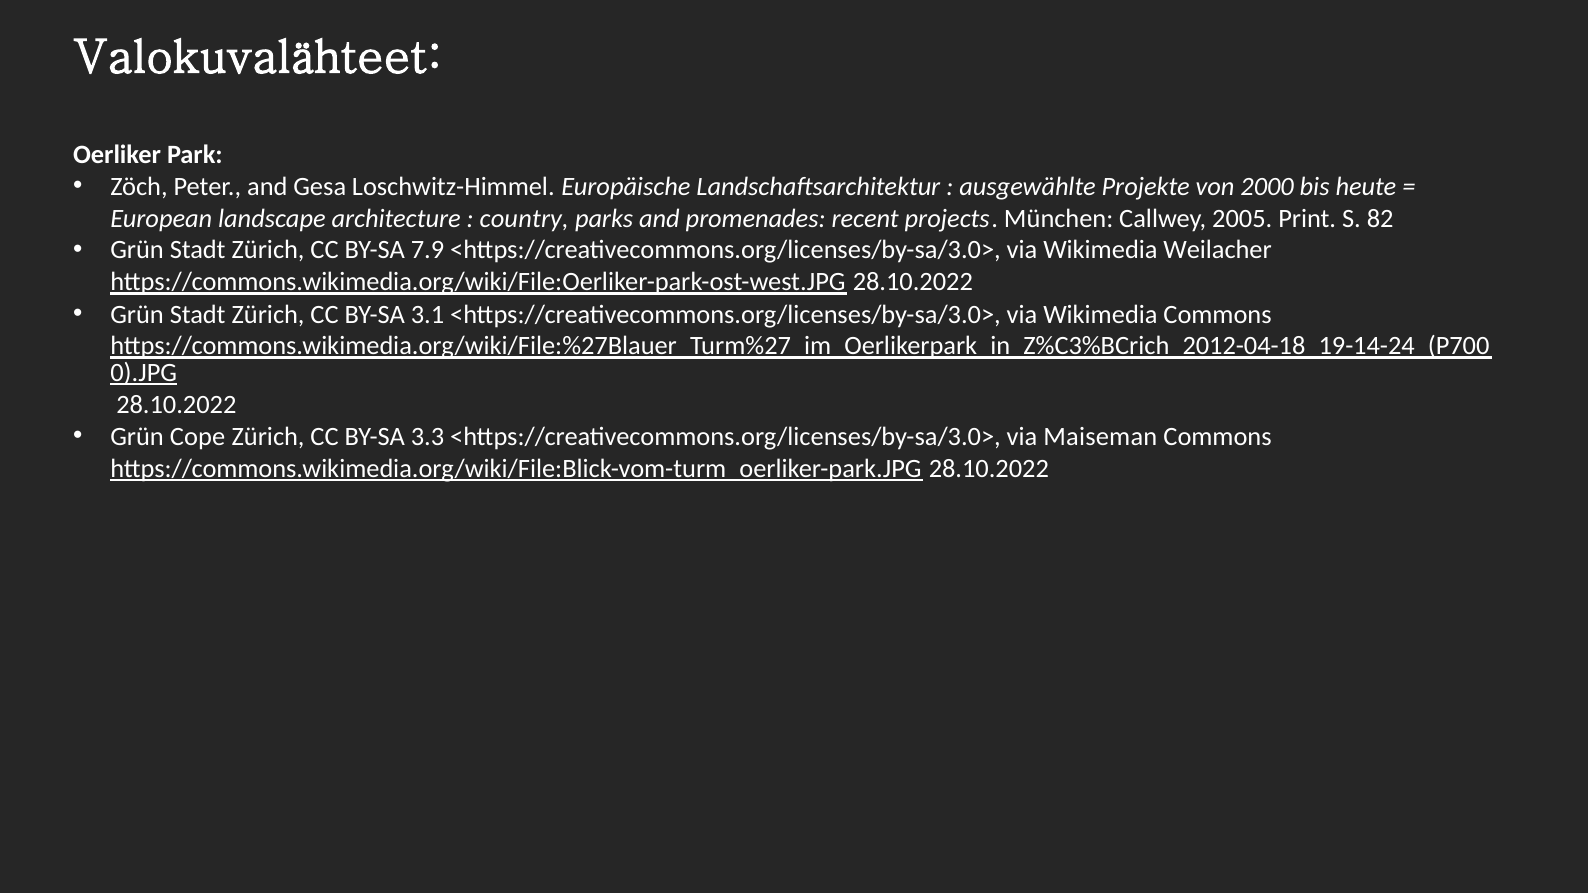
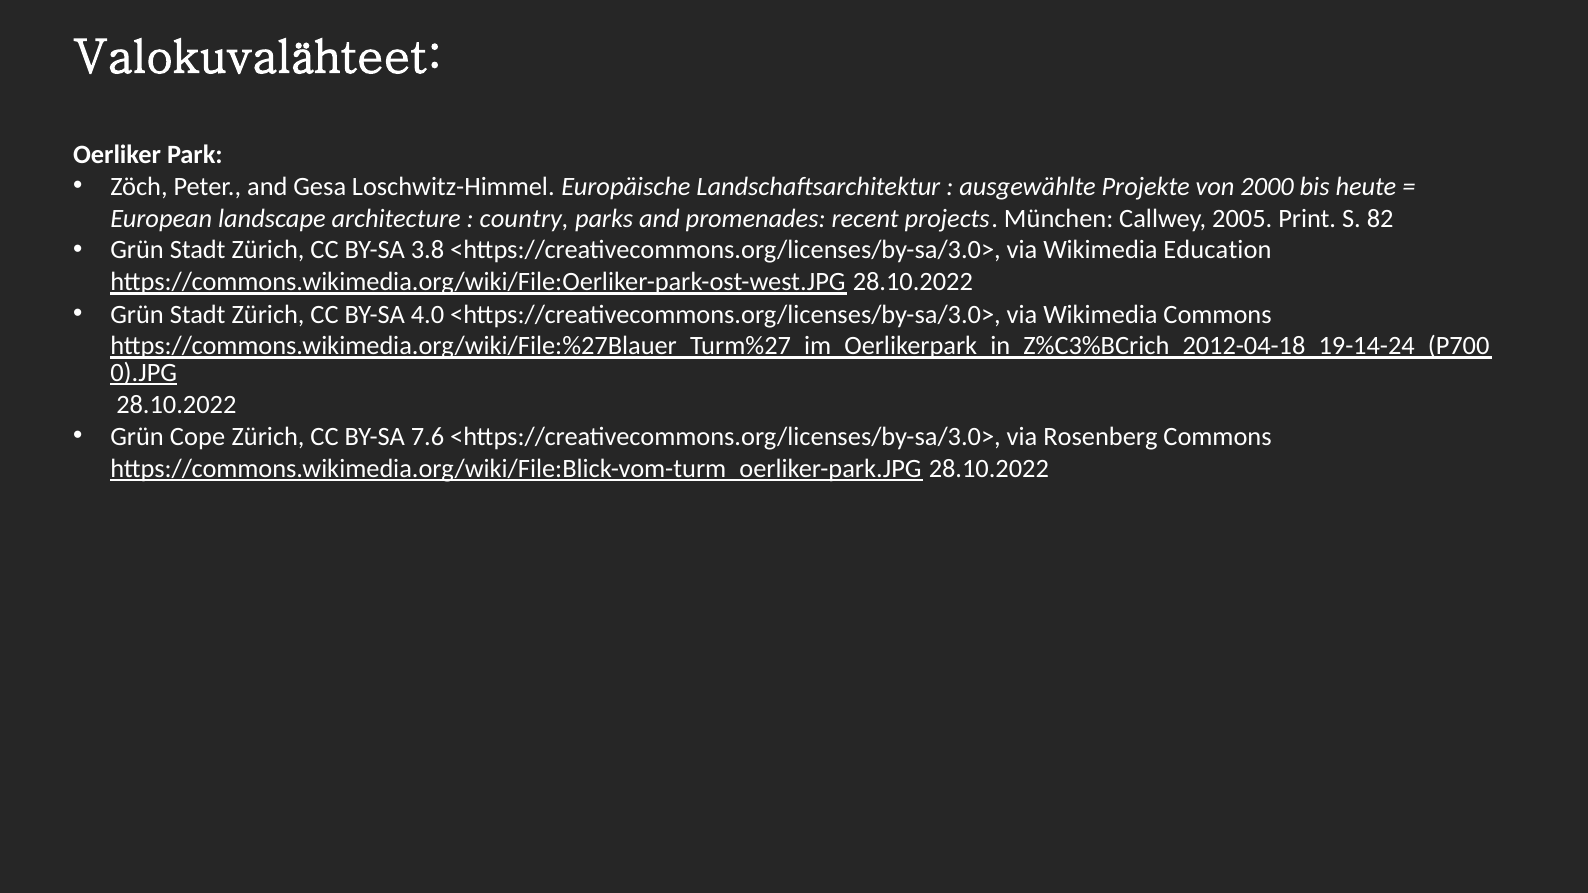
7.9: 7.9 -> 3.8 (427, 250)
Weilacher: Weilacher -> Education (1218, 250)
3.1: 3.1 -> 4.0 (427, 314)
3.3: 3.3 -> 7.6 (427, 437)
Maiseman: Maiseman -> Rosenberg (1100, 437)
